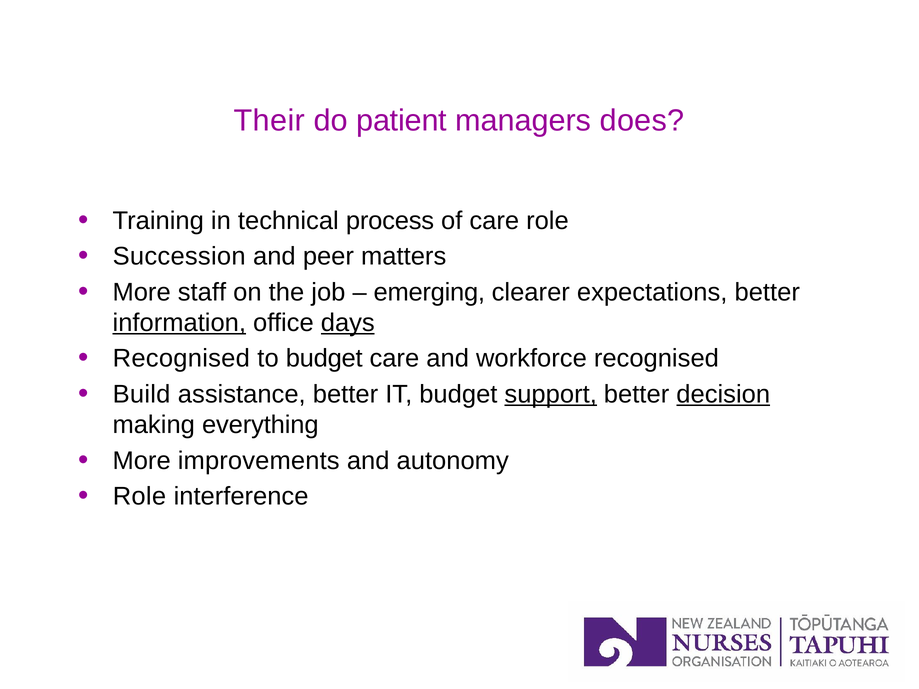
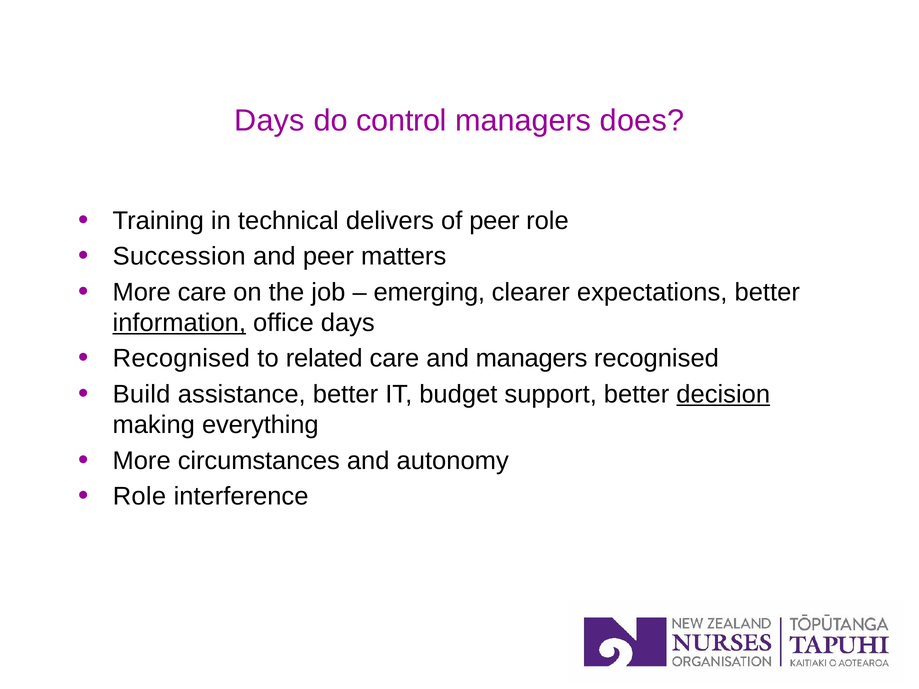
Their: Their -> Days (269, 121)
patient: patient -> control (402, 121)
process: process -> delivers (390, 221)
of care: care -> peer (494, 221)
More staff: staff -> care (202, 292)
days underline: present -> none (348, 323)
to budget: budget -> related (324, 359)
and workforce: workforce -> managers (532, 359)
support underline: present -> none (551, 394)
improvements: improvements -> circumstances (259, 461)
